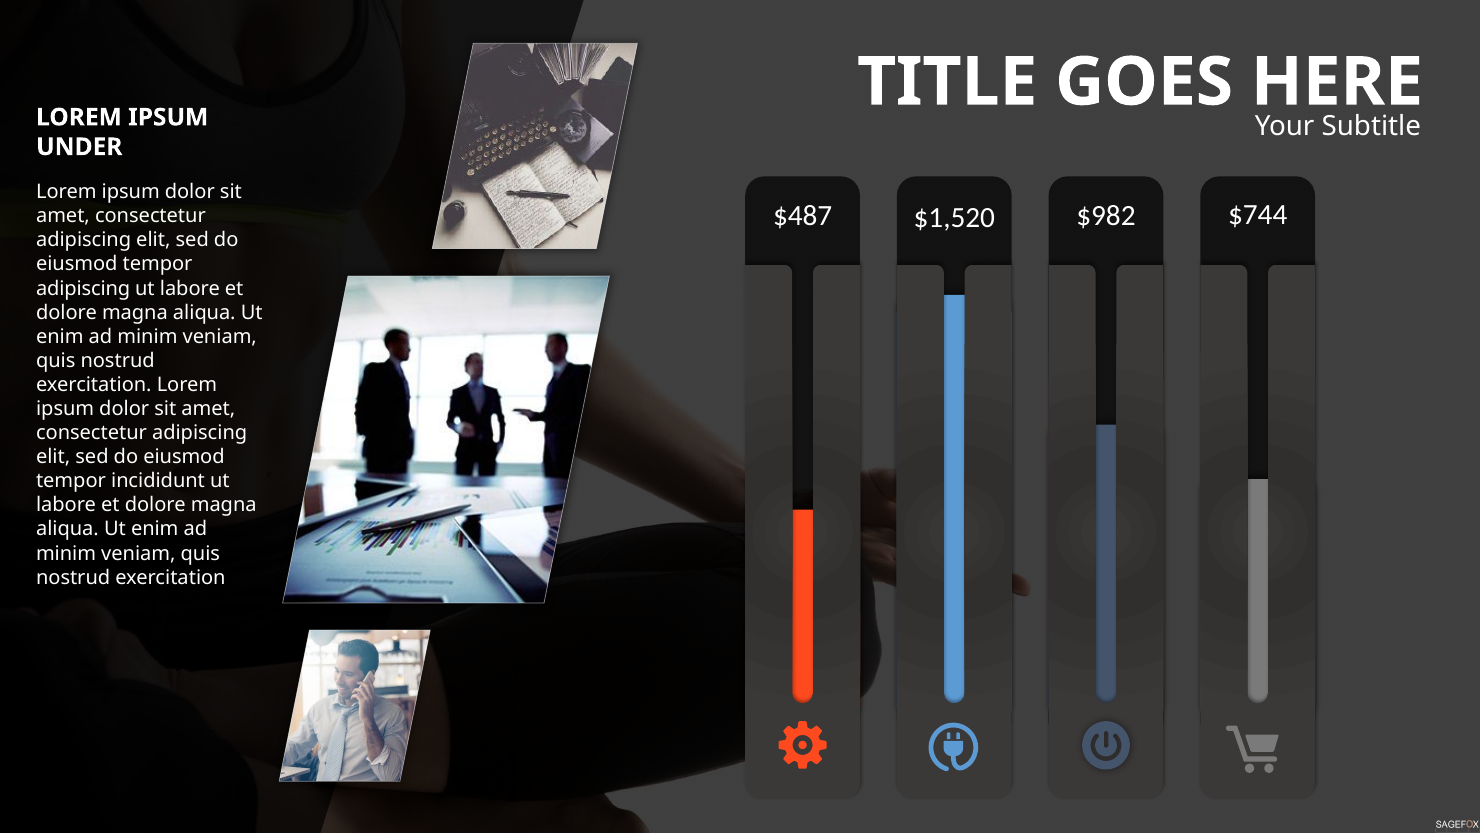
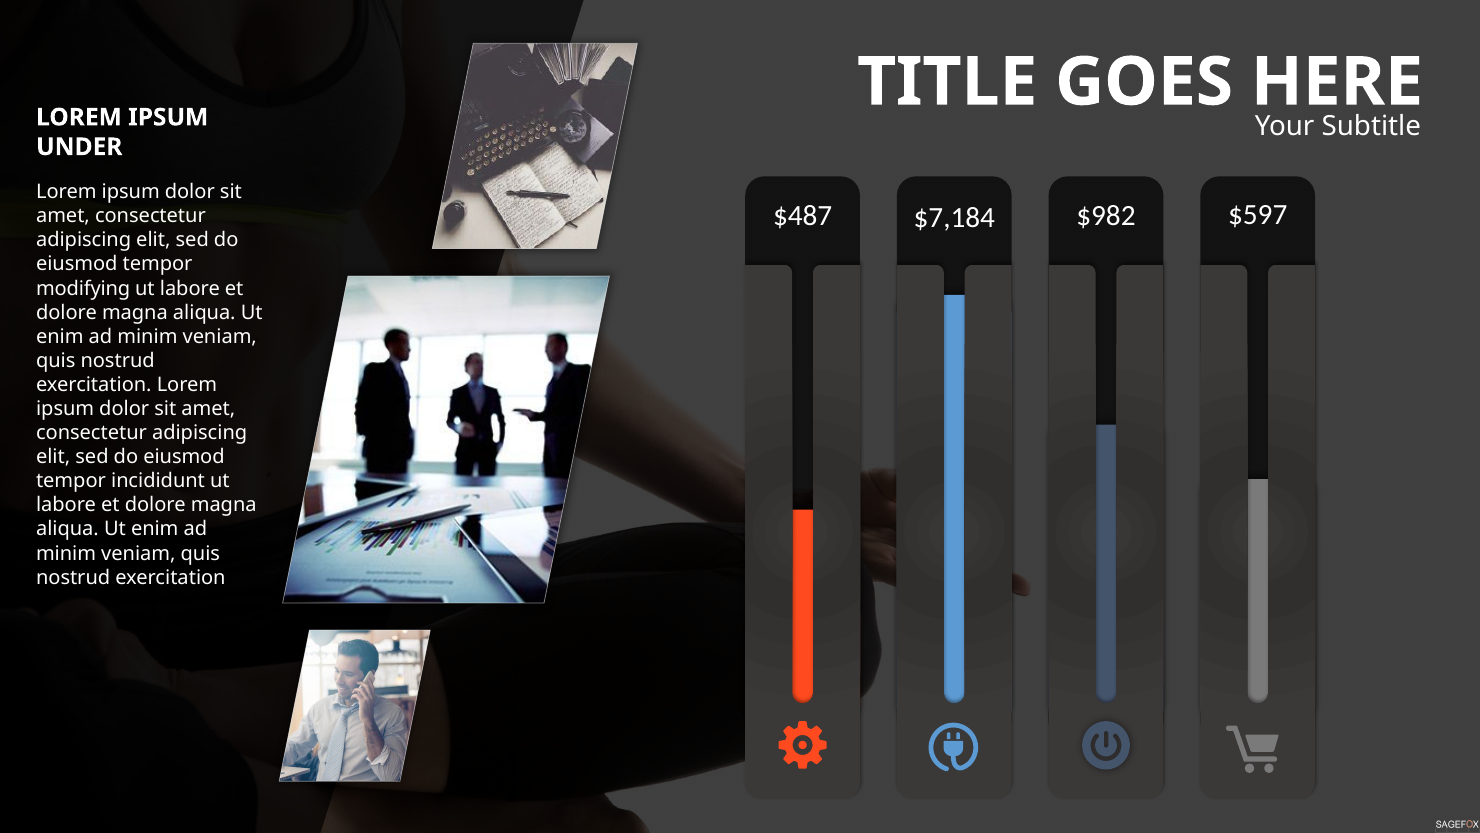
$1,520: $1,520 -> $7,184 (954, 217)
$744: $744 -> $597 (1258, 215)
adipiscing: adipiscing -> modifying (83, 288)
